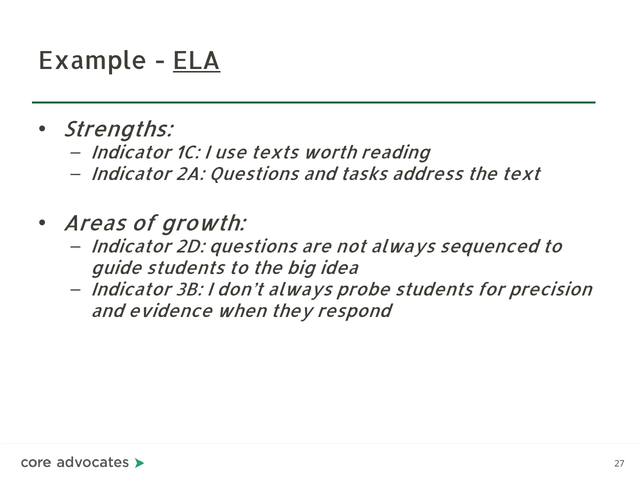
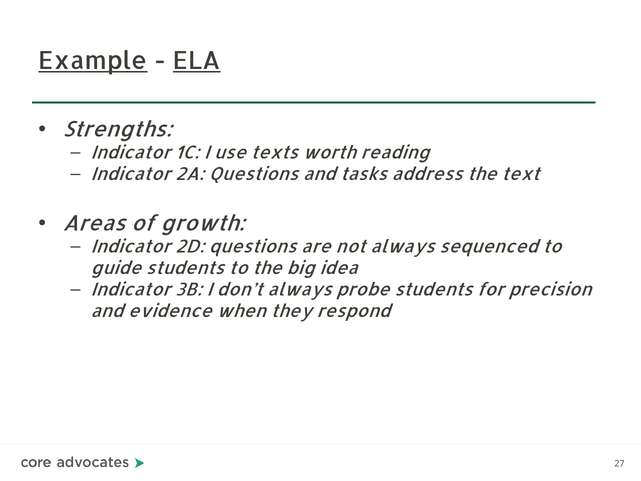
Example underline: none -> present (93, 61)
